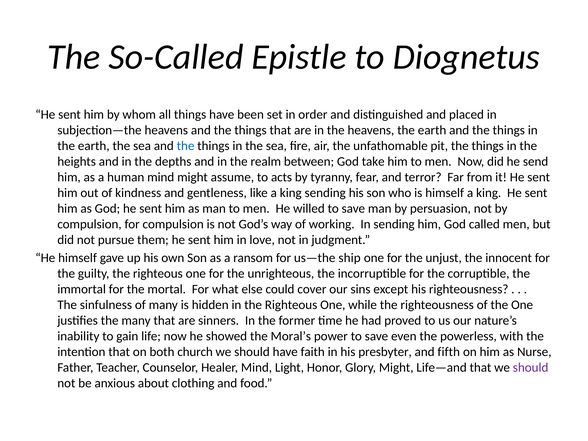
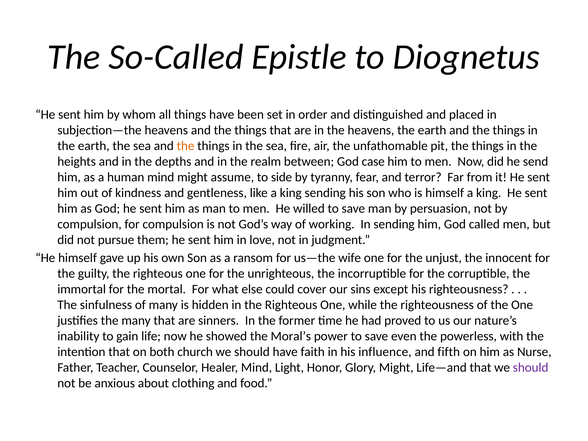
the colour: blue -> orange (186, 146)
take: take -> case (373, 162)
acts: acts -> side (282, 177)
ship: ship -> wife (350, 258)
presbyter: presbyter -> influence (385, 352)
